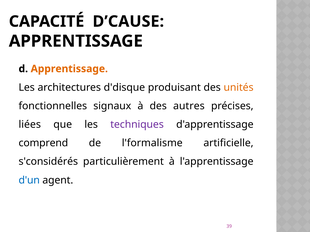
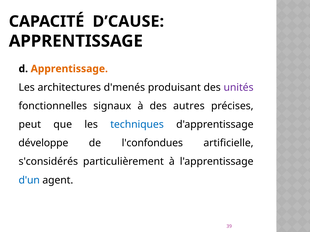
d'disque: d'disque -> d'menés (124, 88)
unités colour: orange -> purple (239, 88)
liées: liées -> peut (30, 125)
techniques colour: purple -> blue (137, 125)
comprend: comprend -> développe (43, 143)
l'formalisme: l'formalisme -> l'confondues (152, 143)
